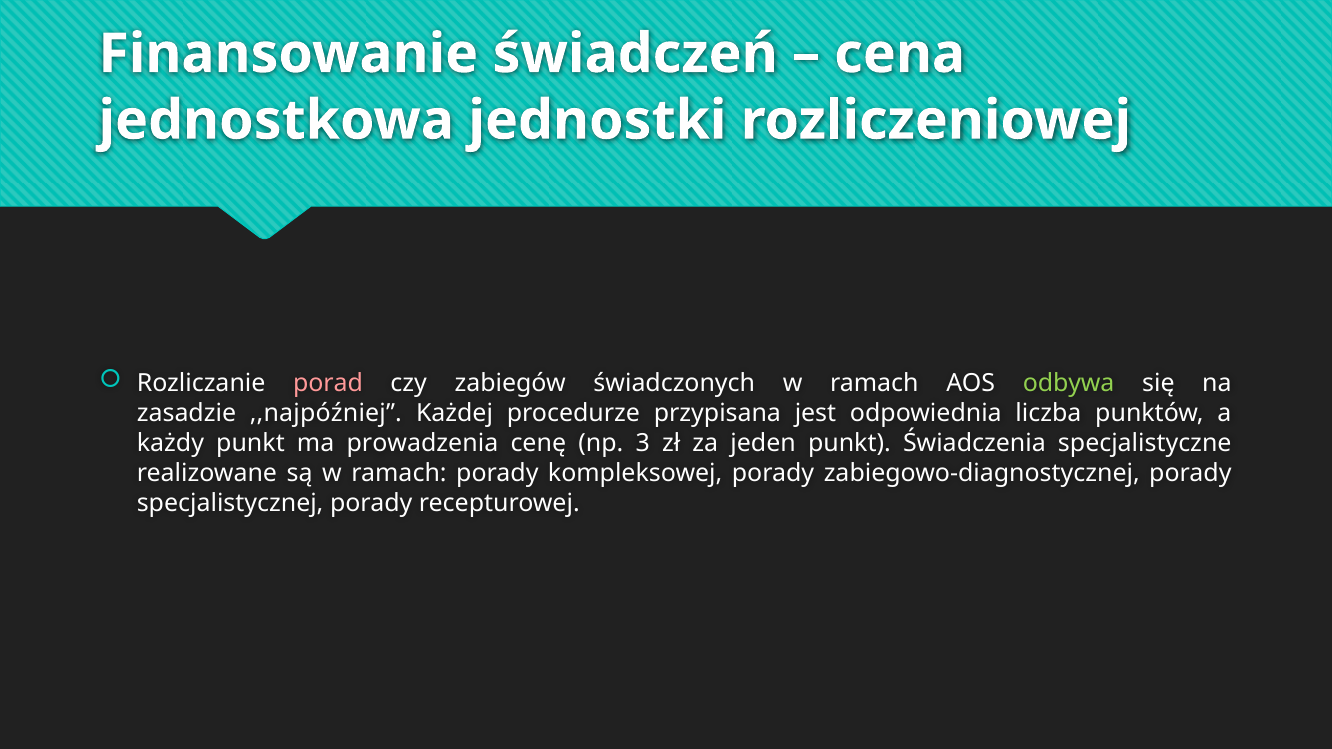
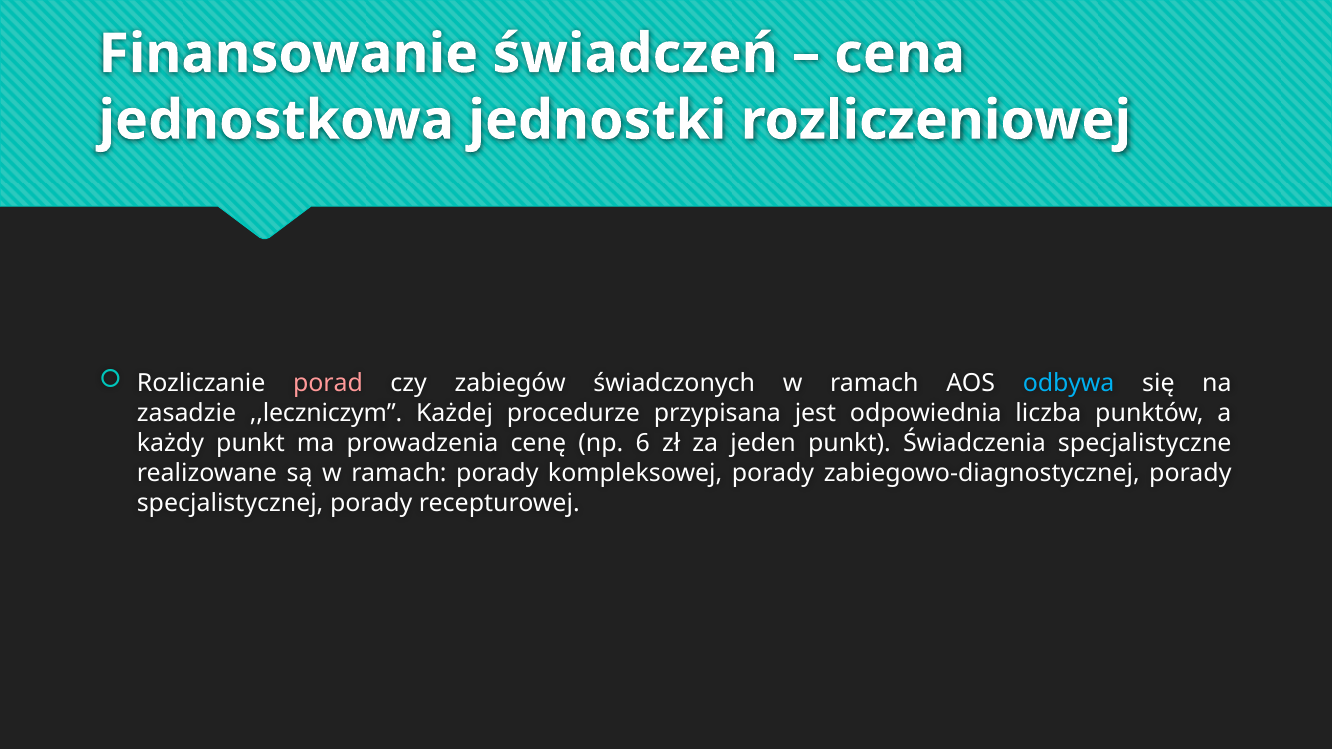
odbywa colour: light green -> light blue (1069, 383)
,,najpóźniej: ,,najpóźniej -> ,,leczniczym (326, 413)
3: 3 -> 6 (643, 443)
